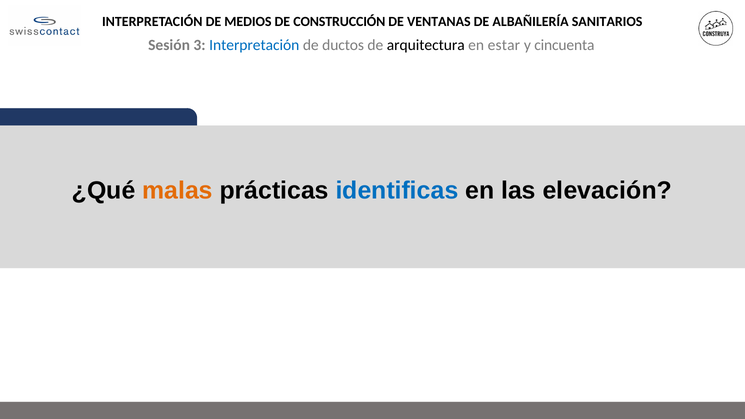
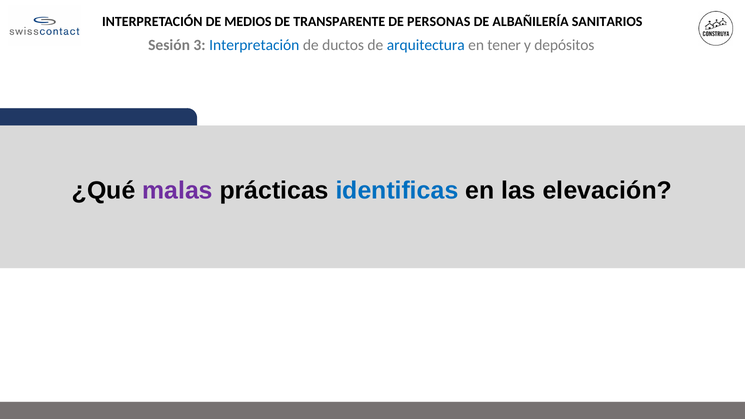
CONSTRUCCIÓN: CONSTRUCCIÓN -> TRANSPARENTE (339, 22)
VENTANAS: VENTANAS -> PERSONAS (439, 22)
arquitectura colour: black -> blue (426, 45)
estar: estar -> tener (504, 45)
cincuenta: cincuenta -> depósitos (564, 45)
malas colour: orange -> purple (177, 191)
